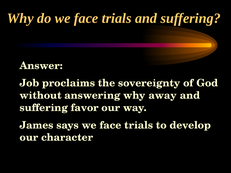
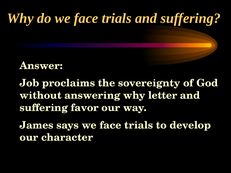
away: away -> letter (163, 96)
